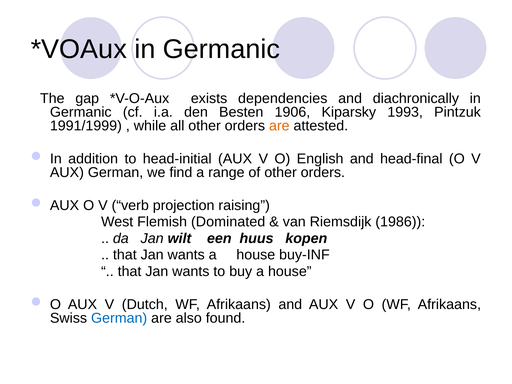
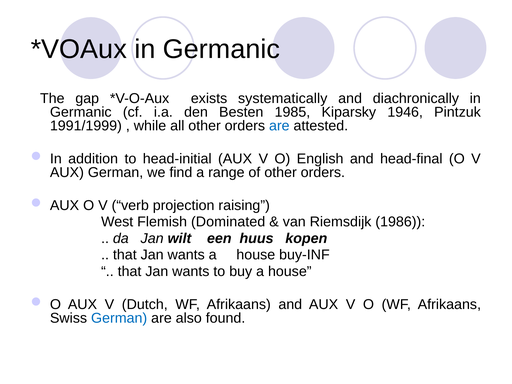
dependencies: dependencies -> systematically (283, 98)
1906: 1906 -> 1985 (292, 112)
1993: 1993 -> 1946 (405, 112)
are colour: orange -> blue (279, 126)
